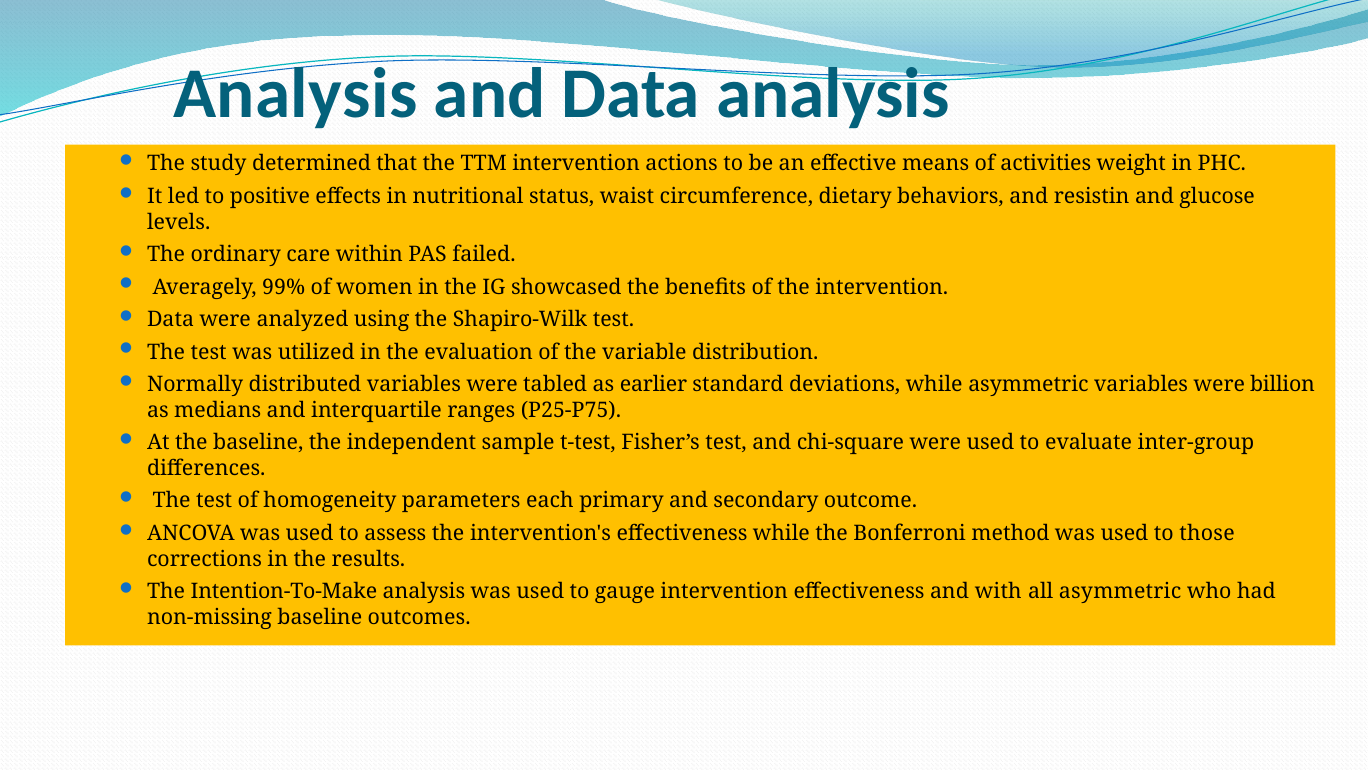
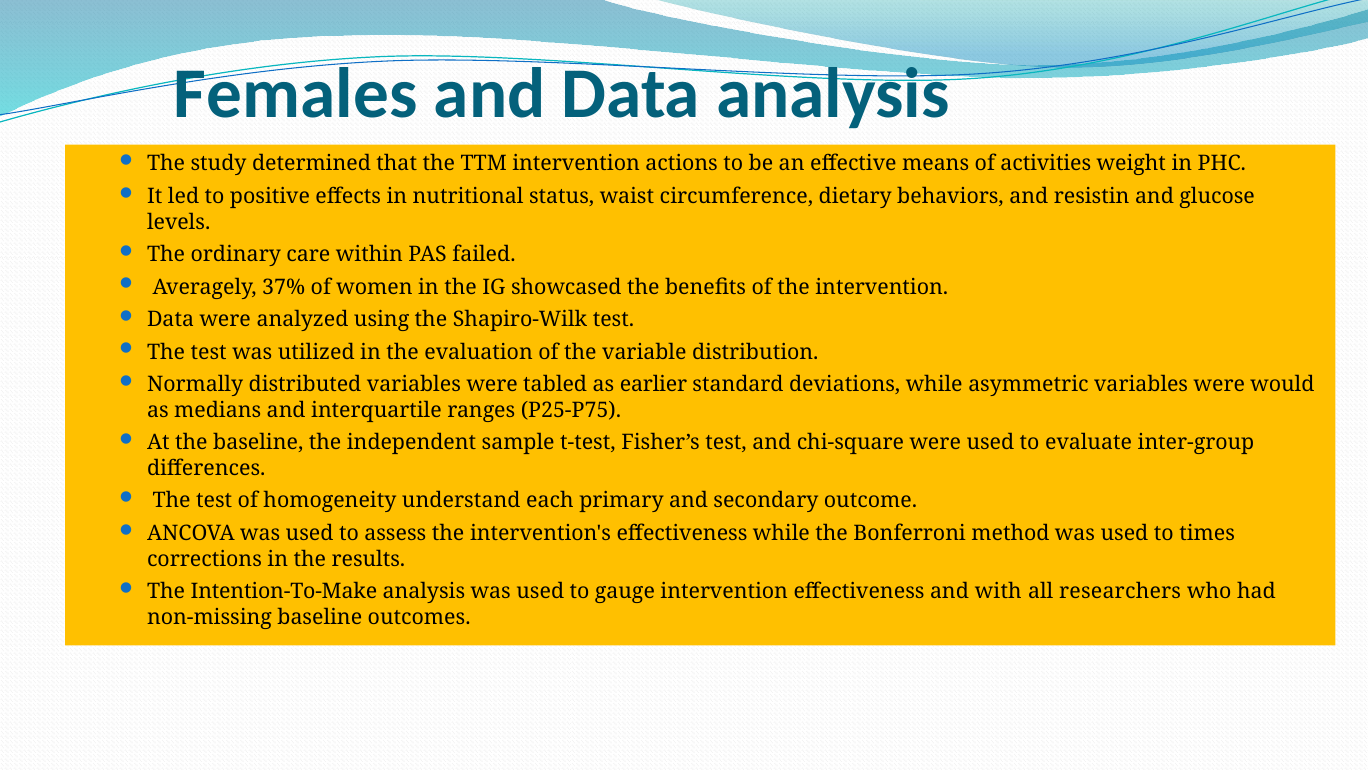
Analysis: Analysis -> Females (296, 94)
99%: 99% -> 37% (284, 287)
billion: billion -> would (1282, 384)
parameters: parameters -> understand (461, 501)
those: those -> times (1207, 533)
all asymmetric: asymmetric -> researchers (1120, 591)
